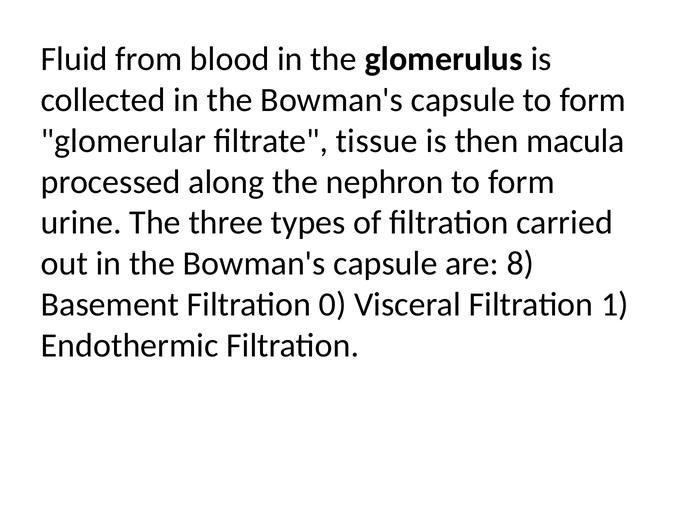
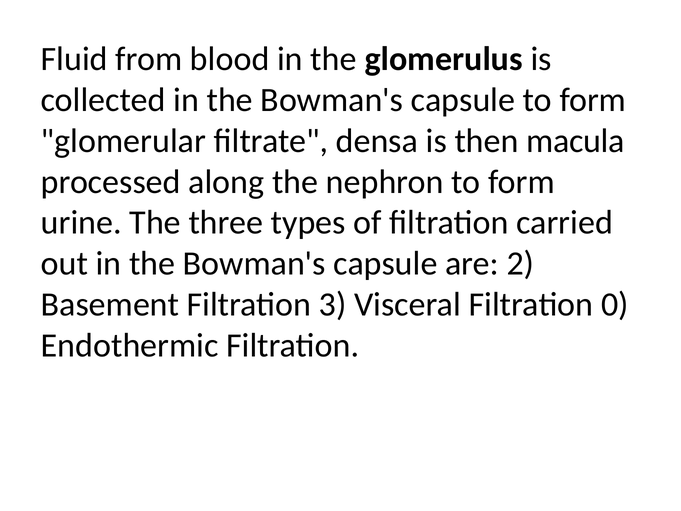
tissue: tissue -> densa (377, 141)
8: 8 -> 2 (520, 263)
0: 0 -> 3 (333, 304)
1: 1 -> 0 (615, 304)
